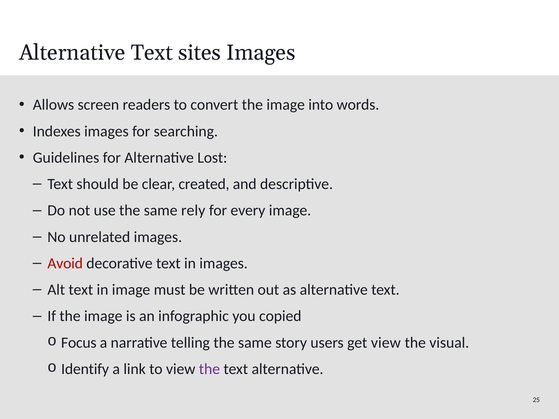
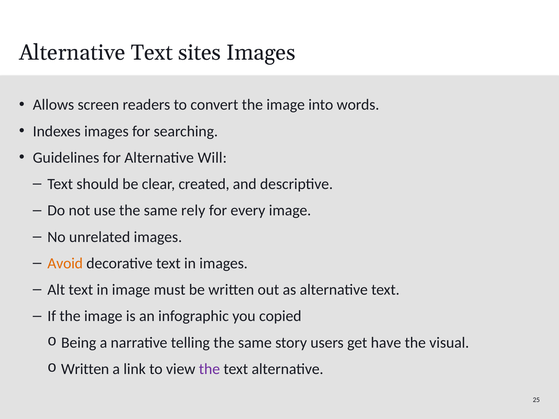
Lost: Lost -> Will (212, 158)
Avoid colour: red -> orange (65, 263)
Focus: Focus -> Being (79, 343)
get view: view -> have (386, 343)
Identify: Identify -> Written (85, 369)
